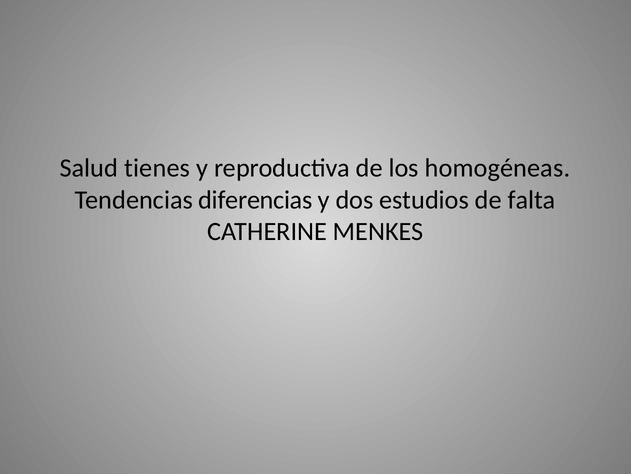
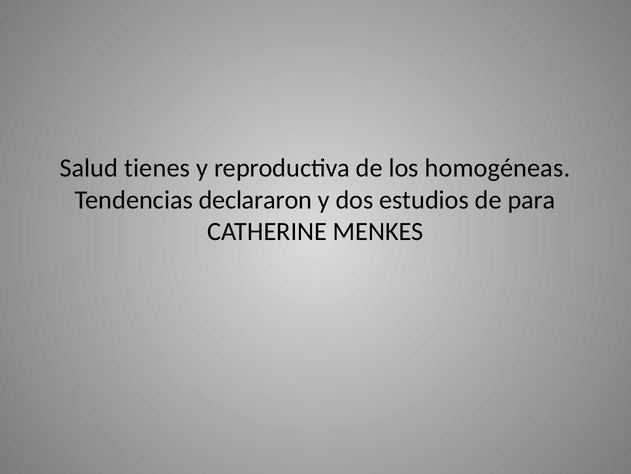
diferencias: diferencias -> declararon (255, 200)
falta: falta -> para (532, 200)
